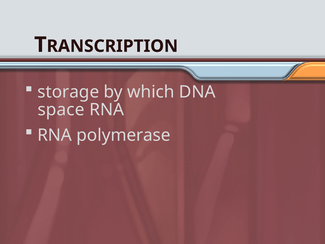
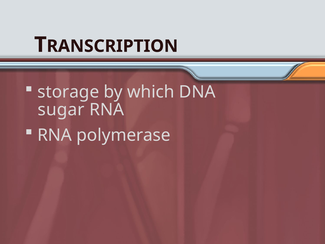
space: space -> sugar (61, 109)
